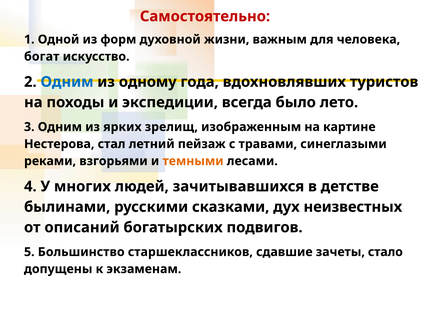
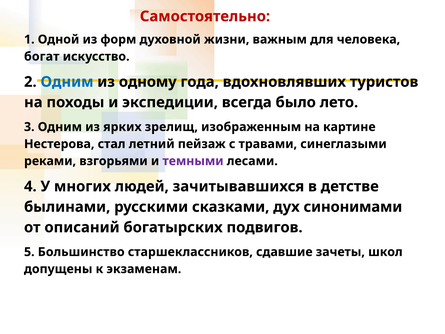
темными colour: orange -> purple (193, 161)
неизвестных: неизвестных -> синонимами (353, 207)
стало: стало -> школ (385, 252)
